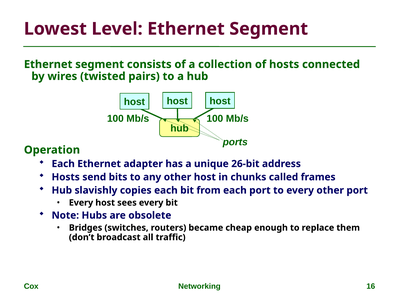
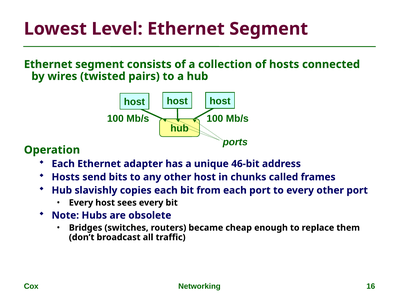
26-bit: 26-bit -> 46-bit (245, 164)
